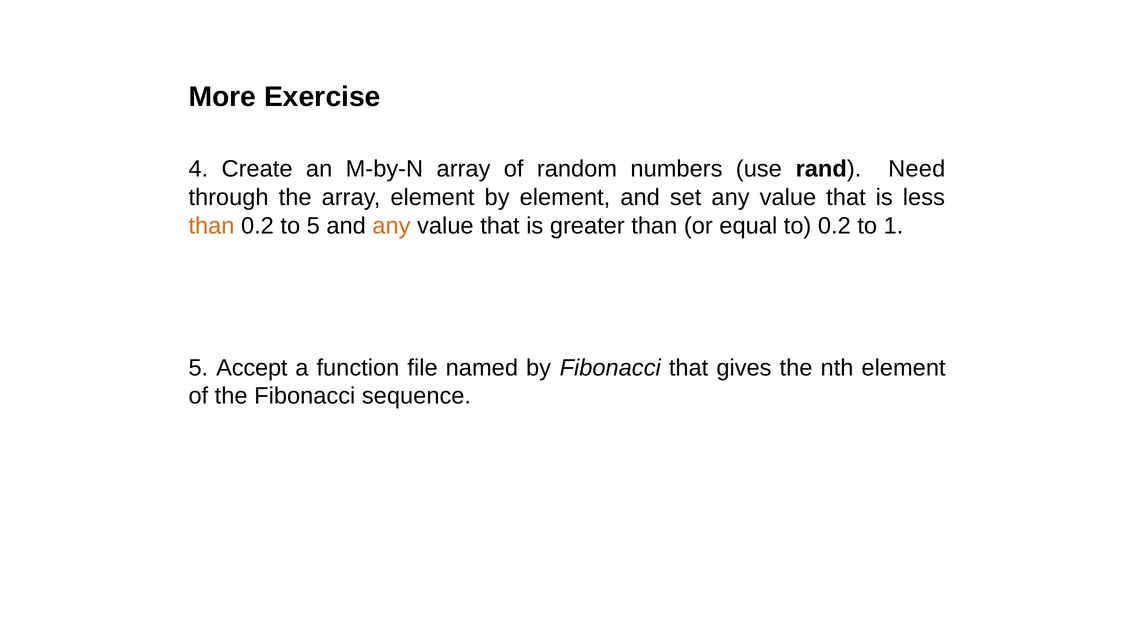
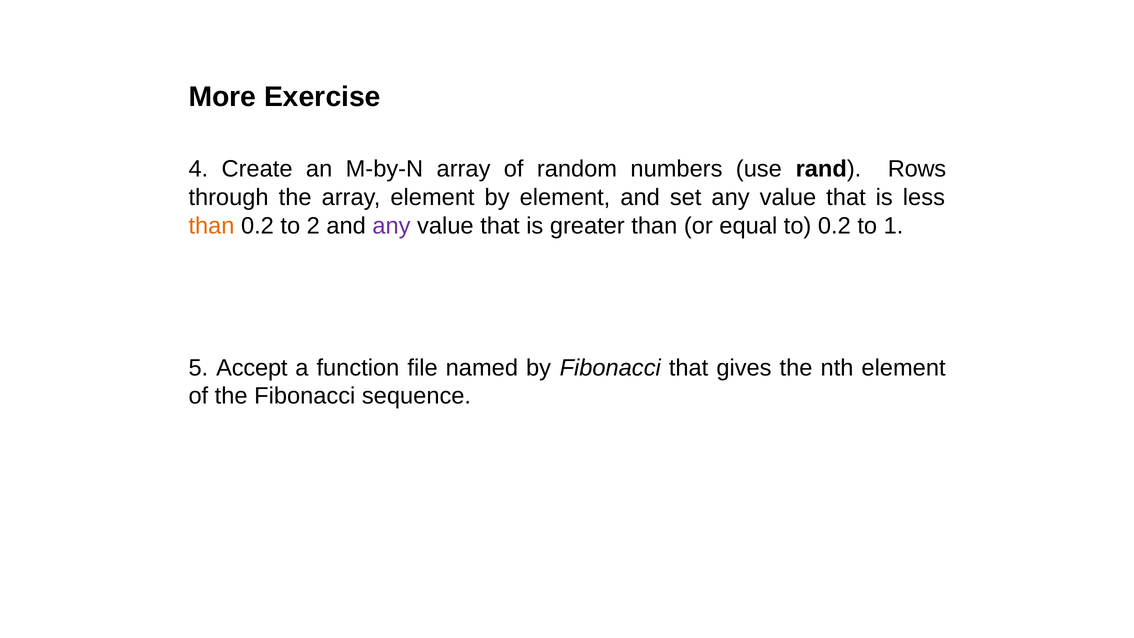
Need: Need -> Rows (917, 169)
to 5: 5 -> 2 (313, 226)
any colour: orange -> purple (391, 226)
